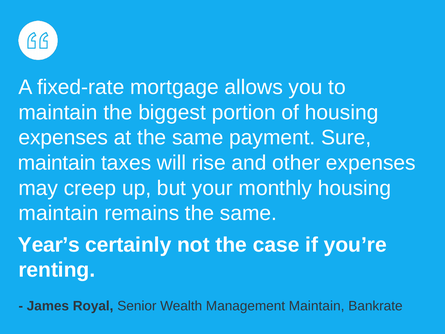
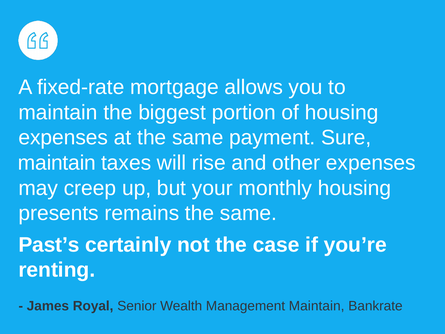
maintain: maintain -> presents (59, 213)
Year’s: Year’s -> Past’s (49, 245)
